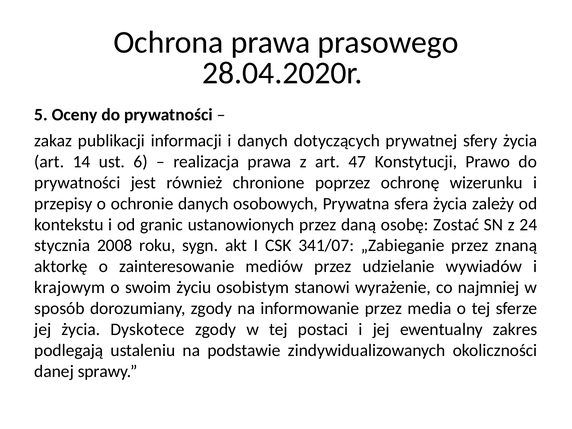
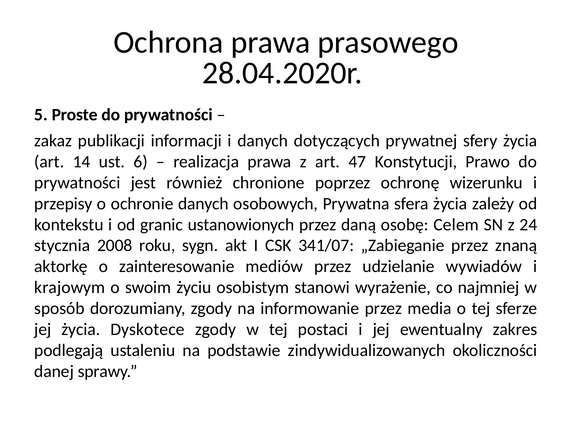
Oceny: Oceny -> Proste (75, 115)
Zostać: Zostać -> Celem (456, 225)
